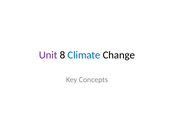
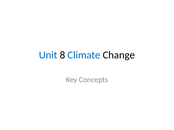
Unit colour: purple -> blue (48, 55)
